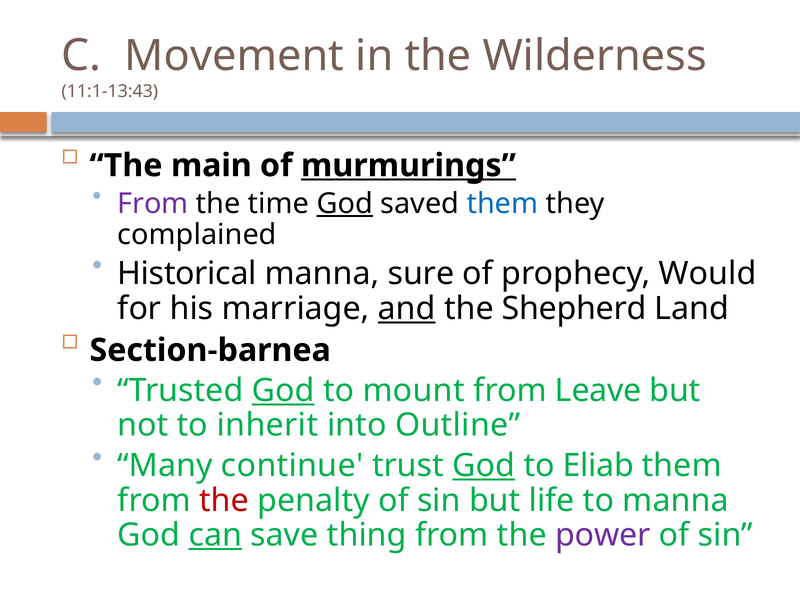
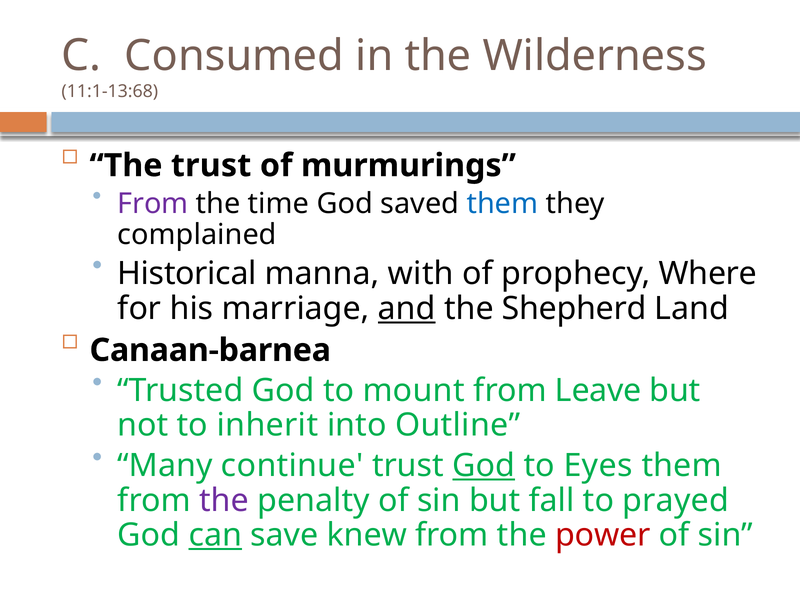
Movement: Movement -> Consumed (234, 56)
11:1-13:43: 11:1-13:43 -> 11:1-13:68 (110, 91)
The main: main -> trust (211, 166)
murmurings underline: present -> none (408, 166)
God underline: present -> none (345, 204)
sure: sure -> with (421, 274)
Would: Would -> Where (708, 274)
Section-barnea: Section-barnea -> Canaan-barnea (210, 350)
God underline: present -> none (283, 391)
Eliab: Eliab -> Eyes (598, 466)
the colour: red -> purple (224, 500)
life: life -> fall (552, 500)
to manna: manna -> prayed (676, 500)
thing: thing -> knew (367, 535)
power colour: purple -> red (603, 535)
